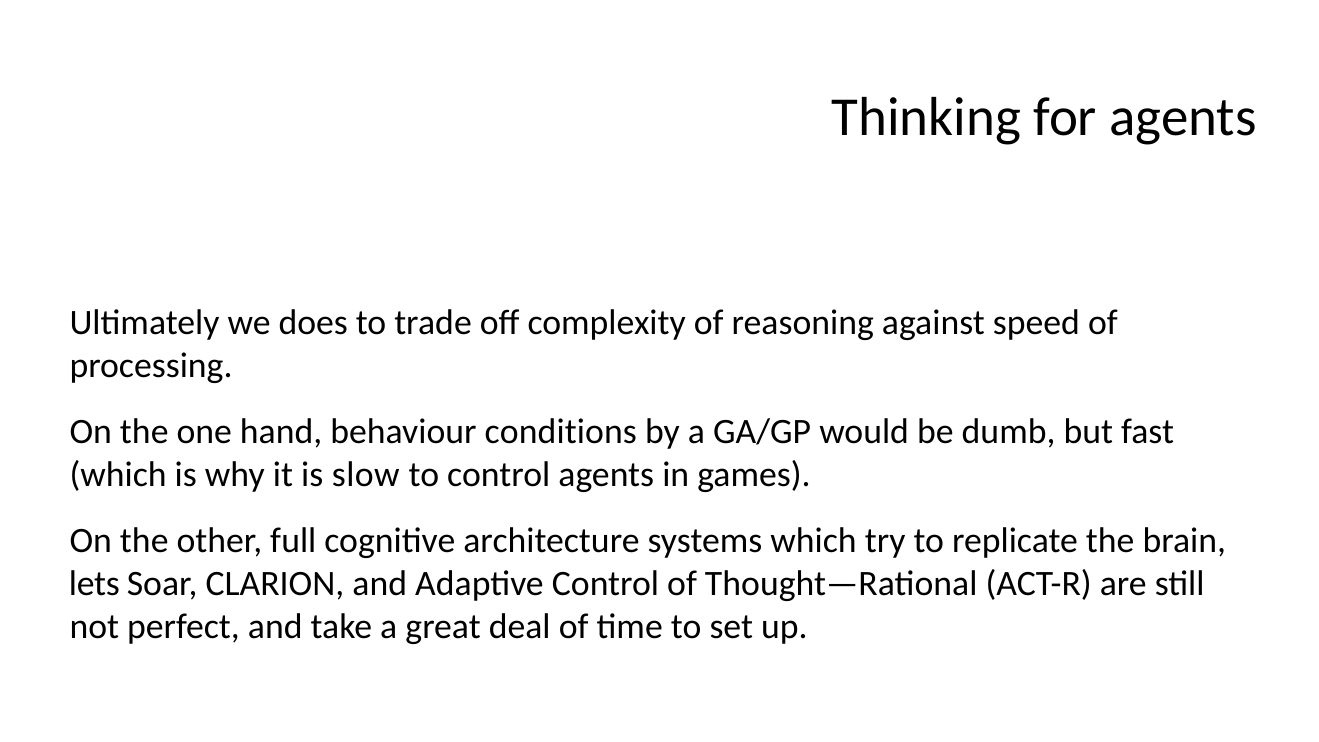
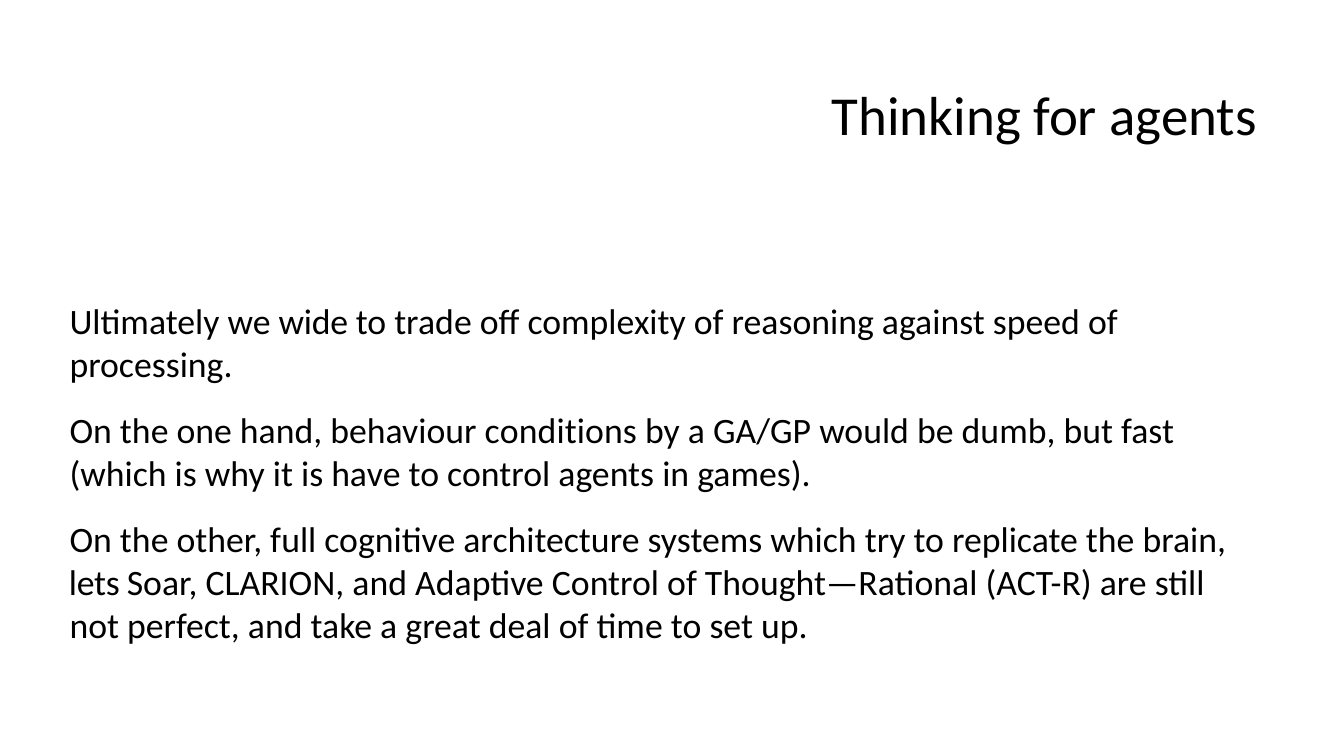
does: does -> wide (313, 323)
slow: slow -> have (366, 475)
